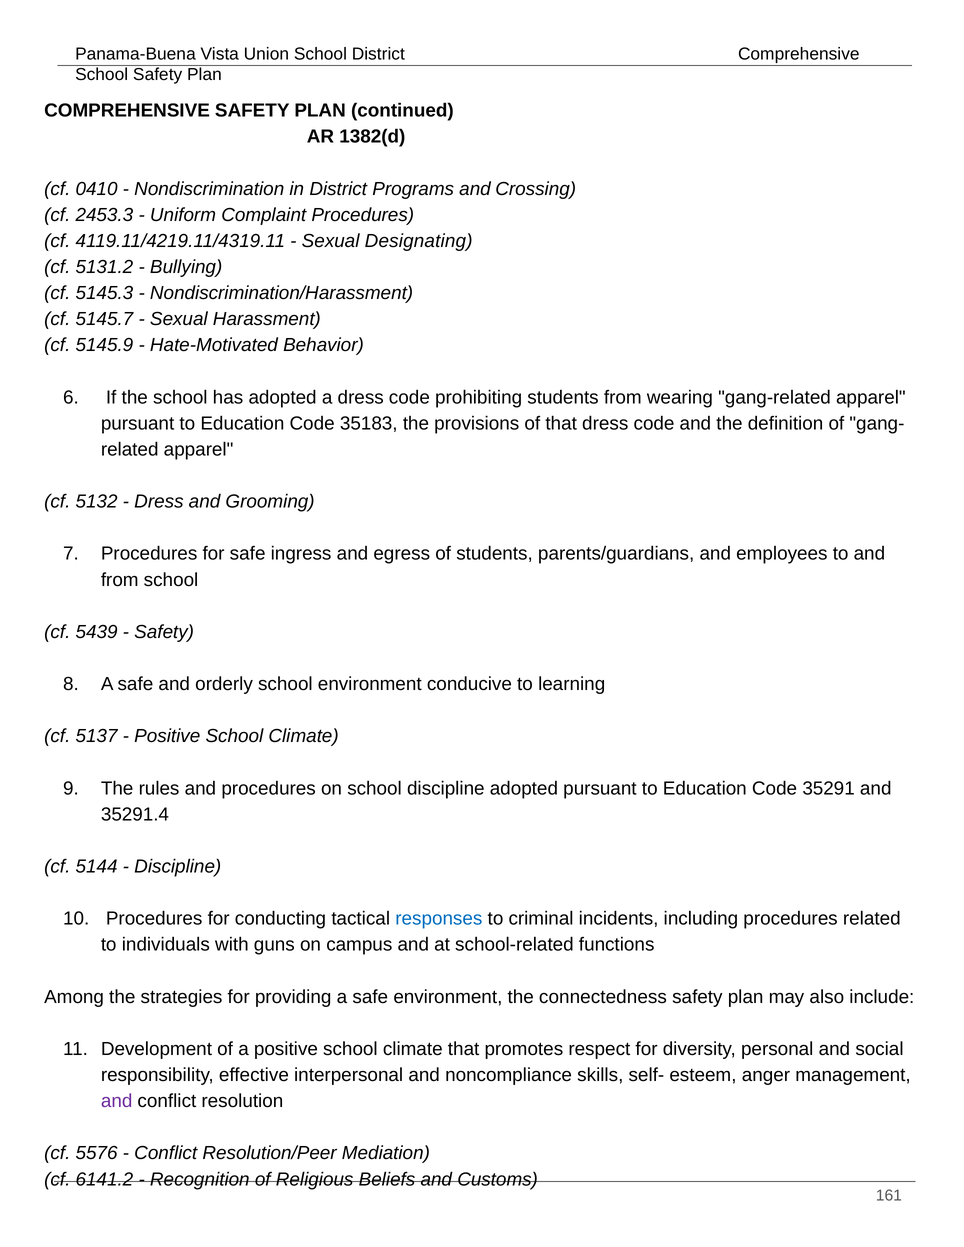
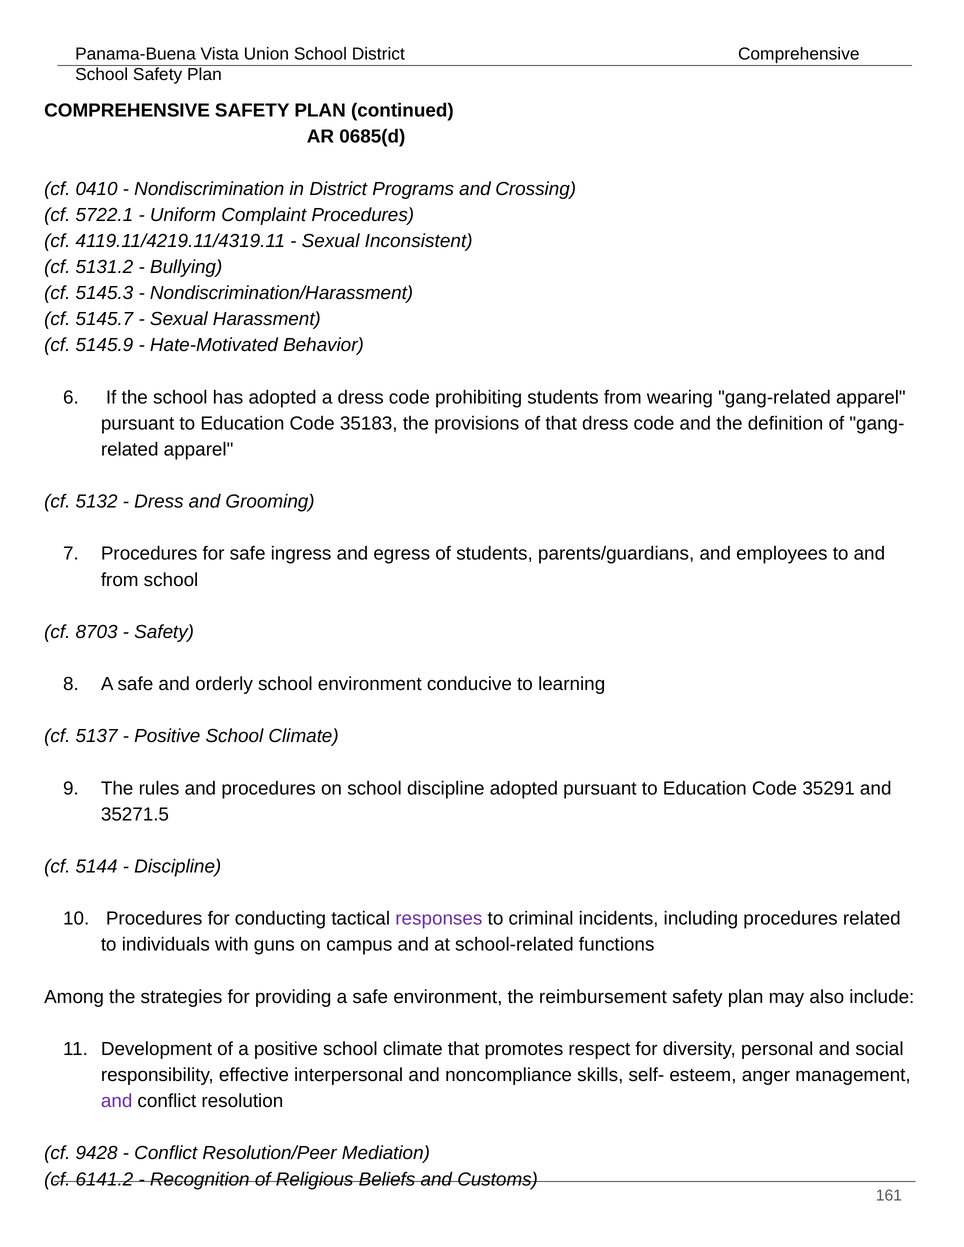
1382(d: 1382(d -> 0685(d (372, 137)
2453.3: 2453.3 -> 5722.1 (104, 215)
Designating: Designating -> Inconsistent (419, 241)
5439: 5439 -> 8703 (97, 632)
35291.4: 35291.4 -> 35271.5 (135, 815)
responses colour: blue -> purple (439, 919)
connectedness: connectedness -> reimbursement (603, 997)
5576: 5576 -> 9428 (97, 1154)
